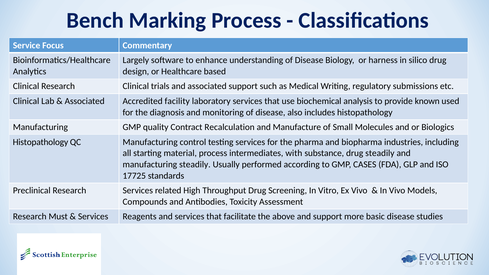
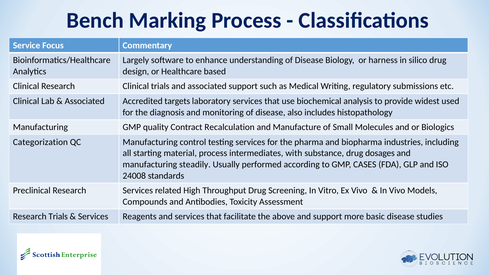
facility: facility -> targets (177, 101)
known: known -> widest (427, 101)
Histopathology: Histopathology -> Categorization (40, 142)
drug steadily: steadily -> dosages (380, 153)
17725: 17725 -> 24008 (134, 176)
Research Must: Must -> Trials (58, 217)
